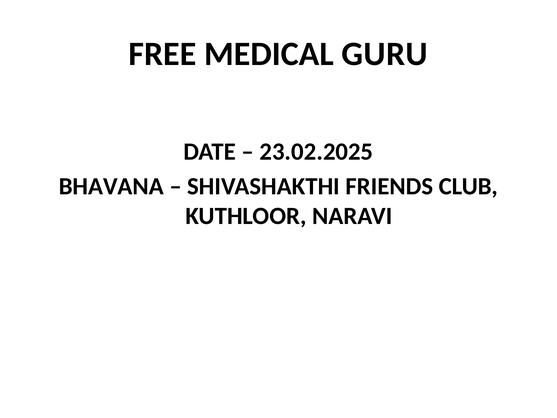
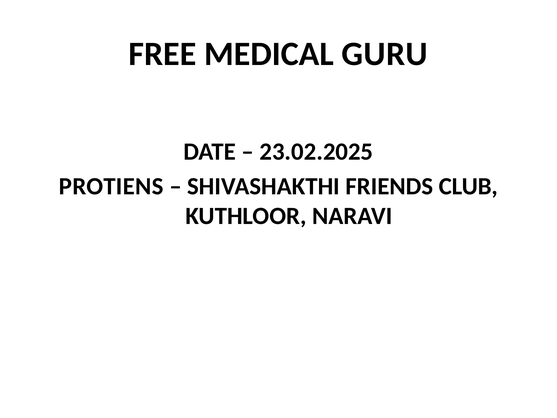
BHAVANA: BHAVANA -> PROTIENS (111, 186)
